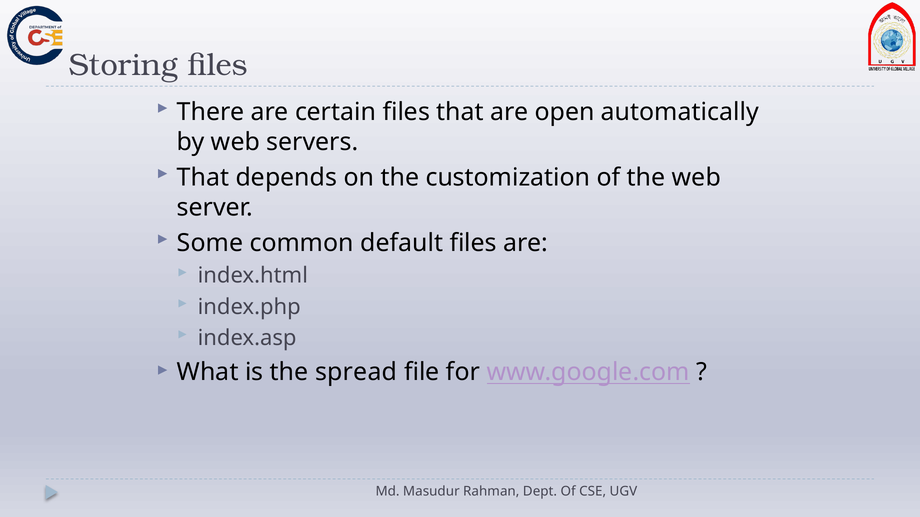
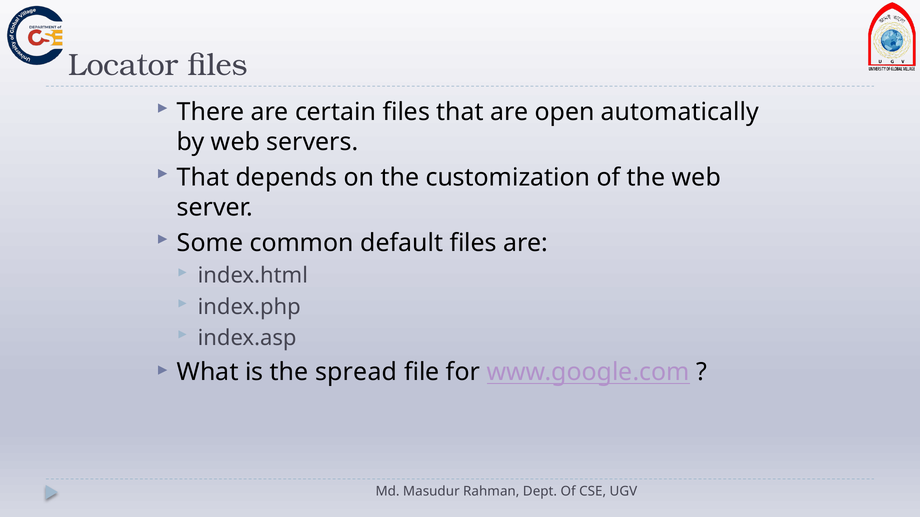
Storing: Storing -> Locator (123, 65)
